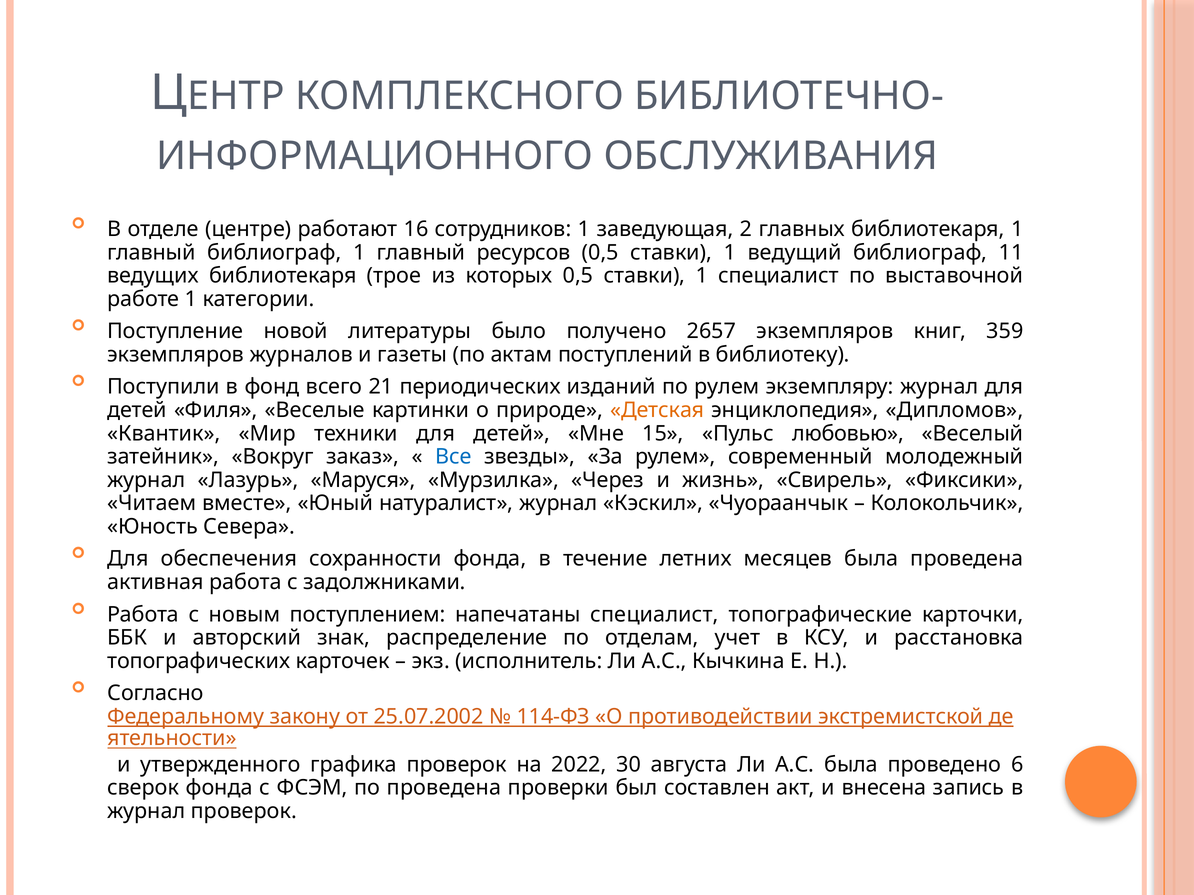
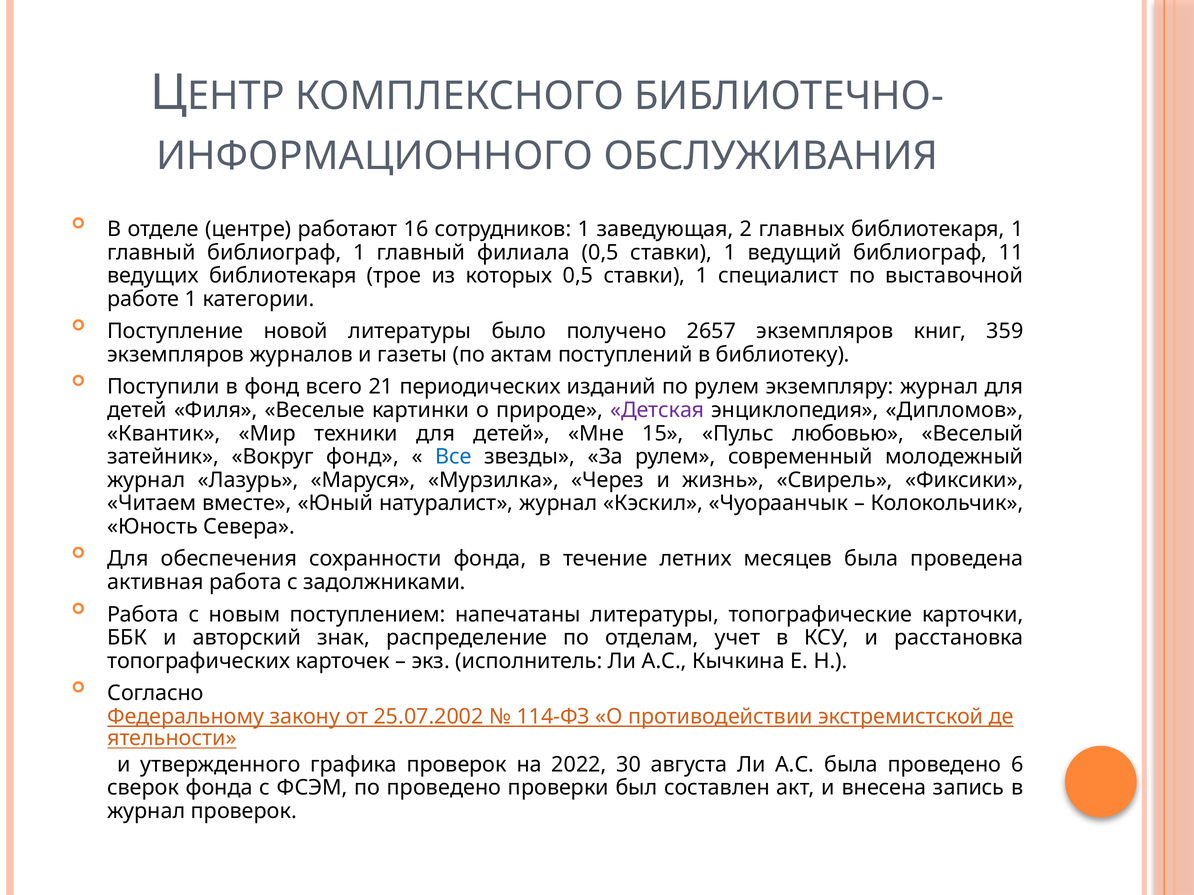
ресурсов: ресурсов -> филиала (524, 253)
Детская colour: orange -> purple (657, 410)
Вокруг заказ: заказ -> фонд (363, 457)
напечатаны специалист: специалист -> литературы (655, 615)
по проведена: проведена -> проведено (444, 788)
